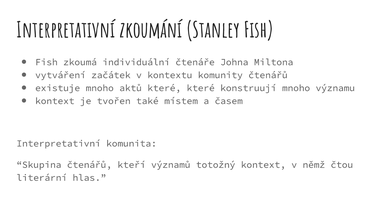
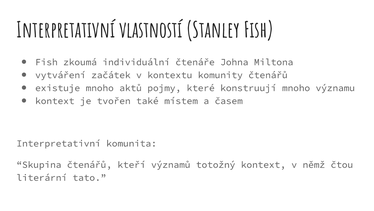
zkoumání: zkoumání -> vlastností (151, 30)
aktů které: které -> pojmy (164, 88)
hlas: hlas -> tato (89, 177)
